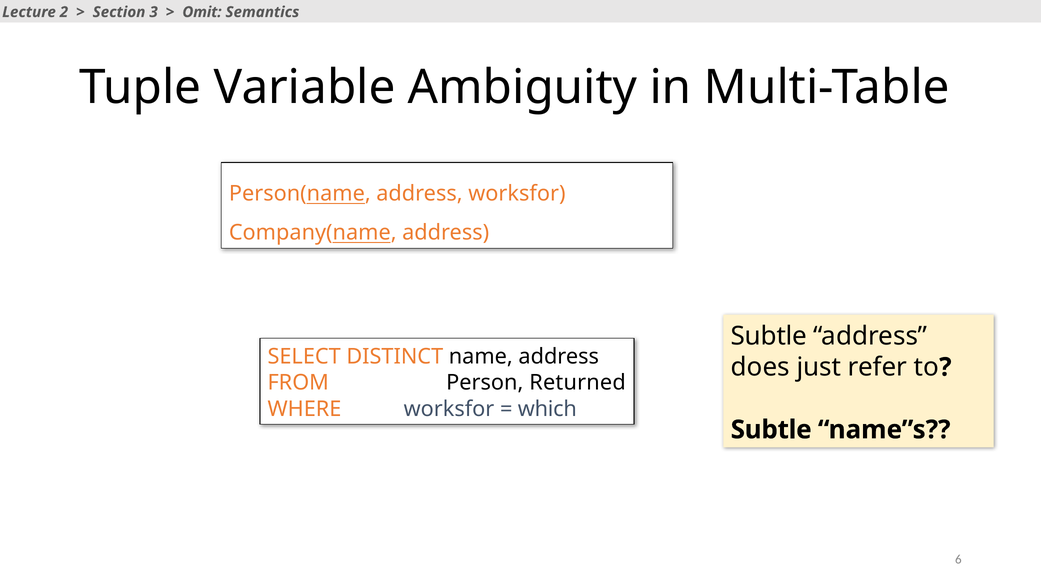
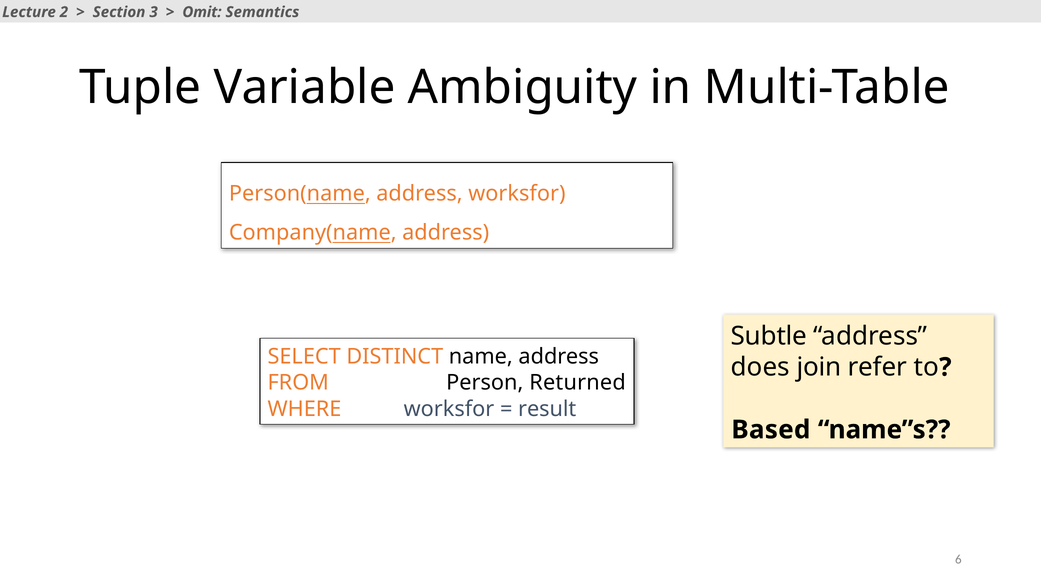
just: just -> join (819, 367)
which: which -> result (547, 409)
Subtle: Subtle -> Based (771, 429)
